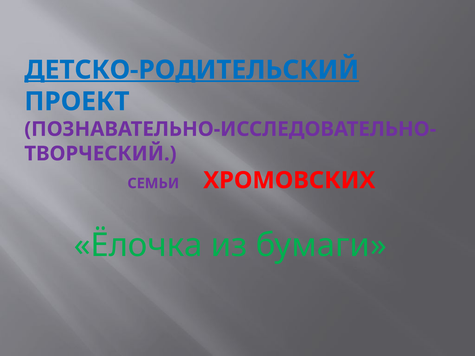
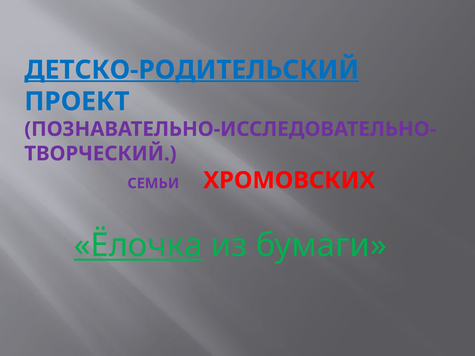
Ёлочка underline: none -> present (138, 246)
